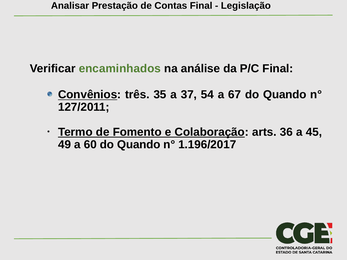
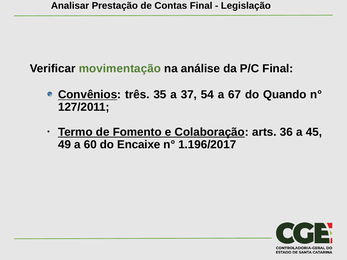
encaminhados: encaminhados -> movimentação (120, 69)
60 do Quando: Quando -> Encaixe (139, 145)
